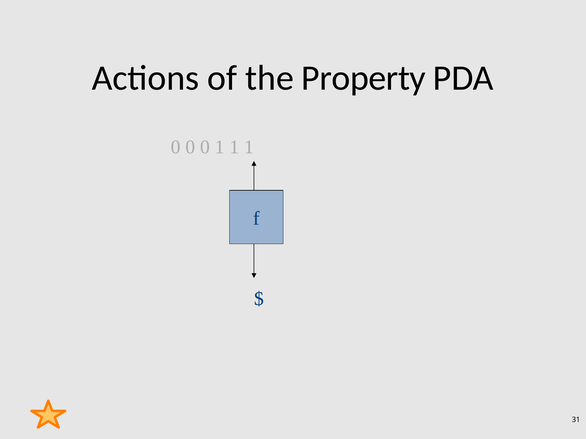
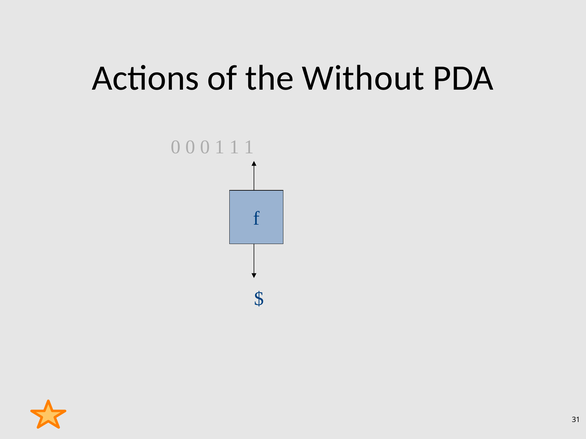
Property: Property -> Without (363, 78)
